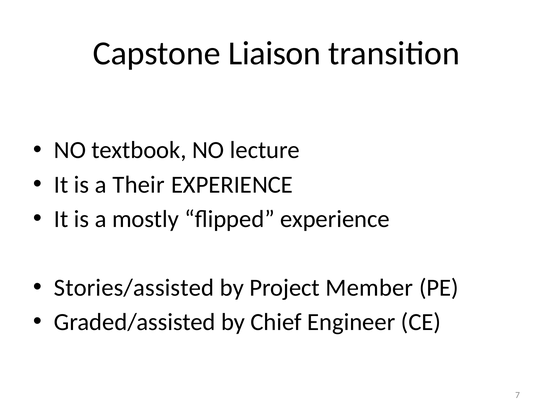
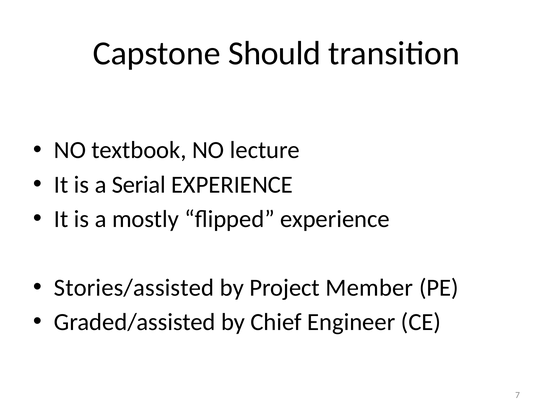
Liaison: Liaison -> Should (275, 54)
Their: Their -> Serial (139, 185)
